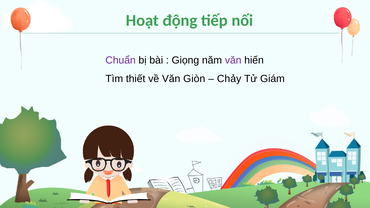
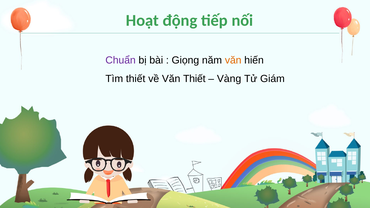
văn colour: purple -> orange (233, 60)
Văn Giòn: Giòn -> Thiết (194, 79)
Chảy: Chảy -> Vàng (229, 79)
